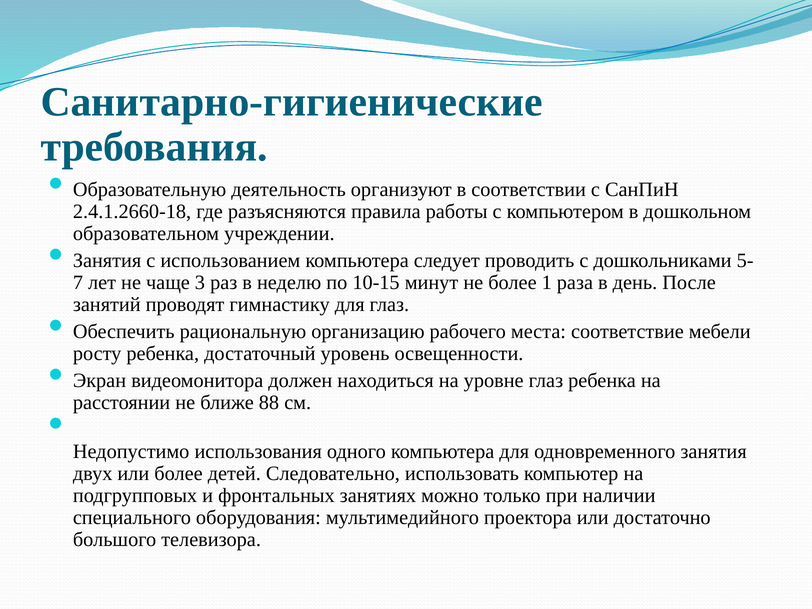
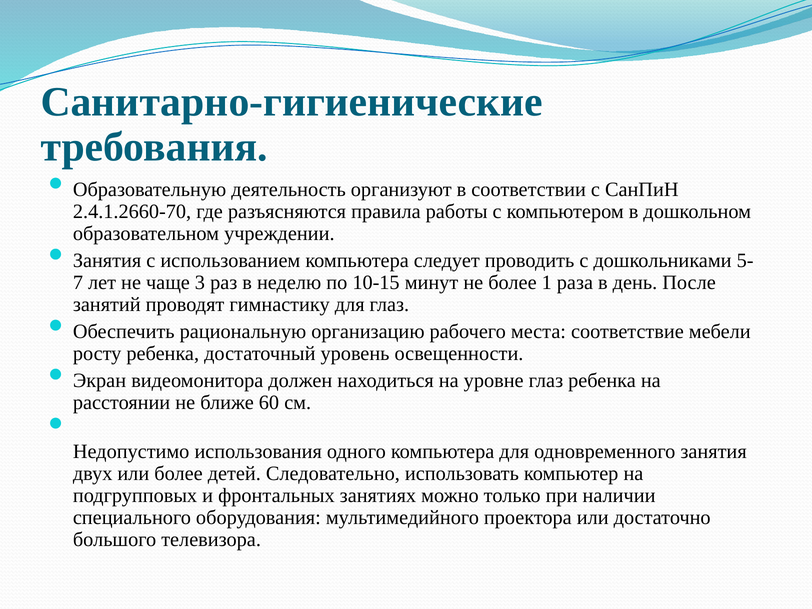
2.4.1.2660-18: 2.4.1.2660-18 -> 2.4.1.2660-70 (132, 211)
88: 88 -> 60 (269, 403)
